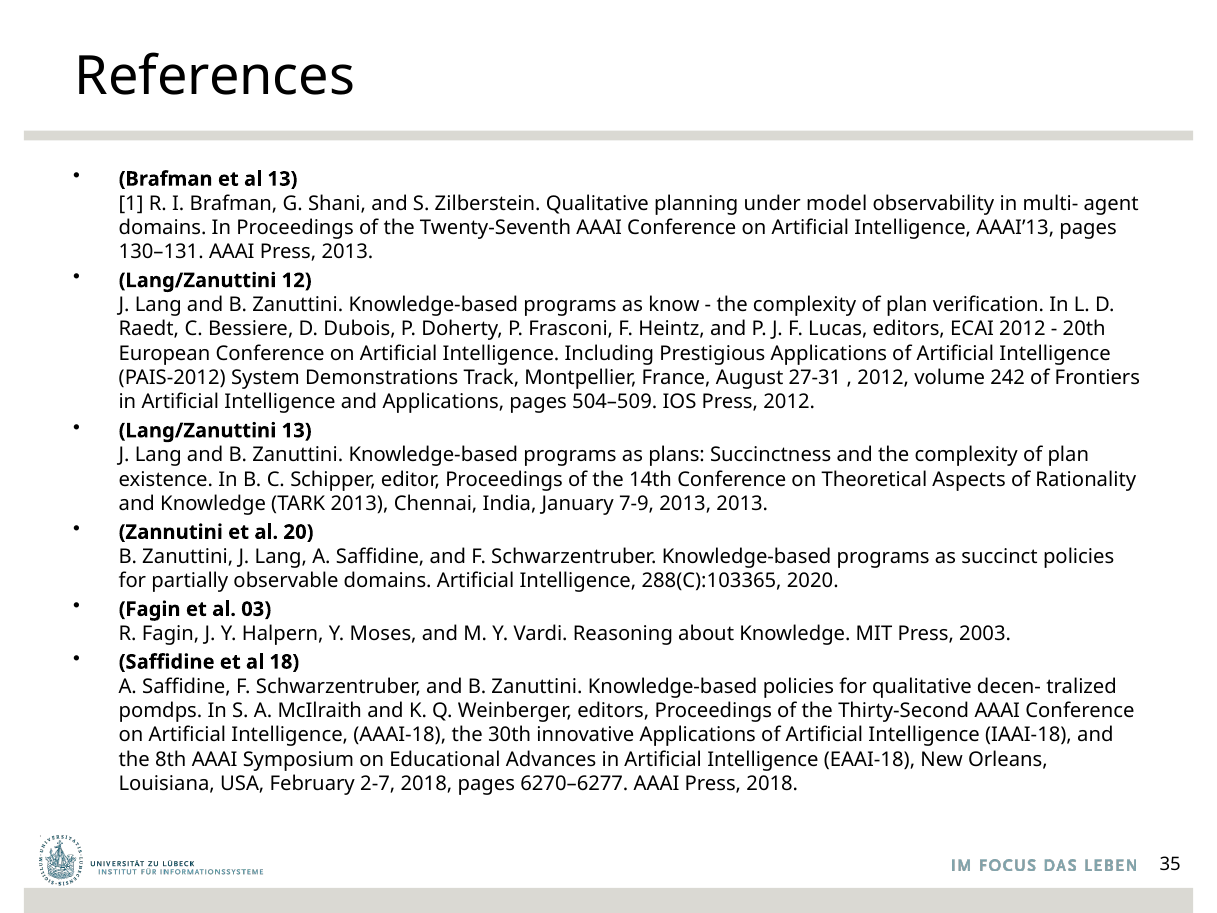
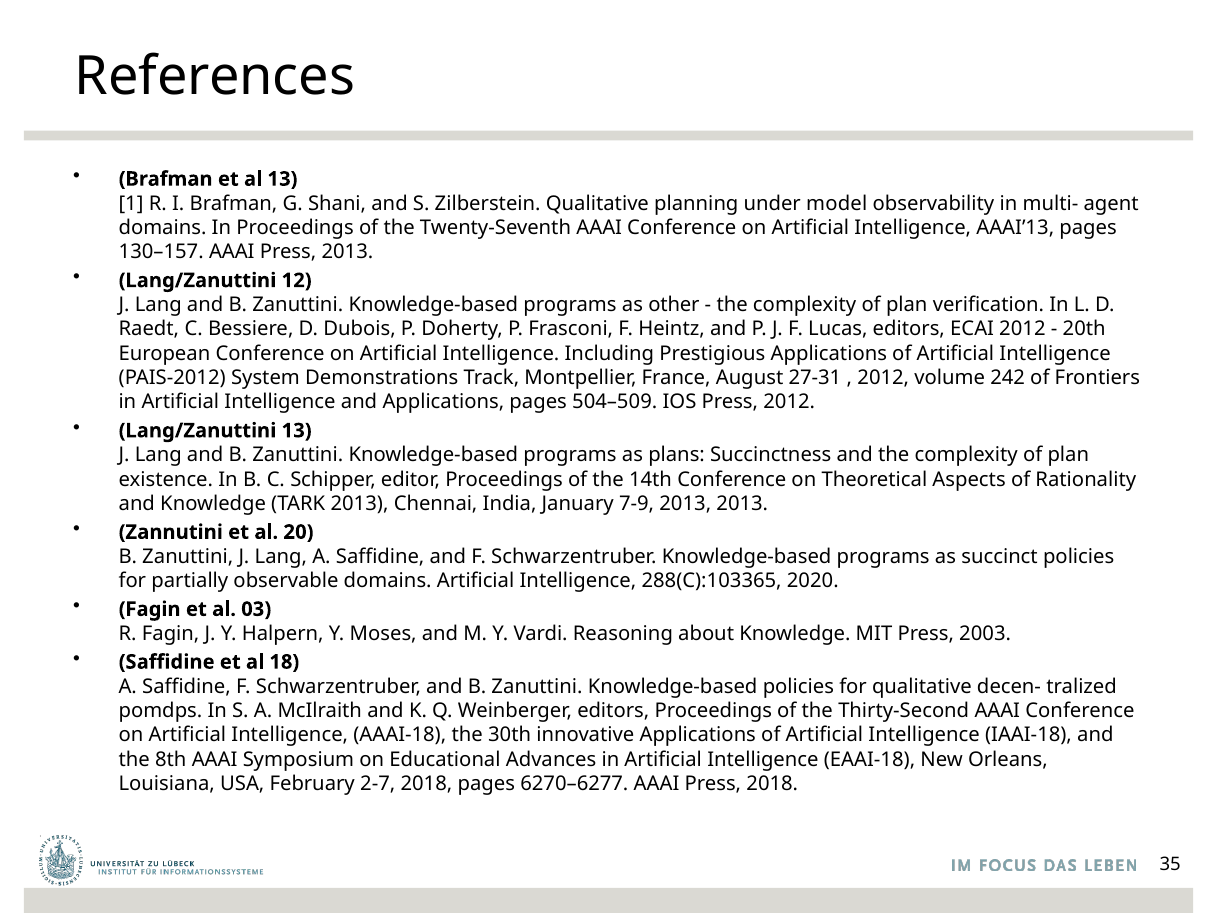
130–131: 130–131 -> 130–157 (161, 252)
know: know -> other (674, 305)
